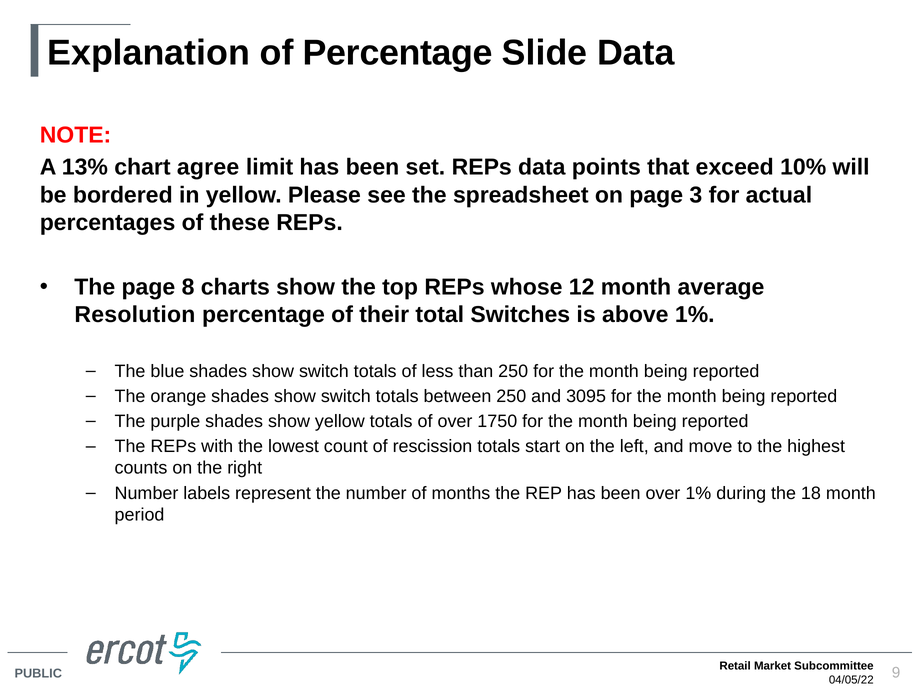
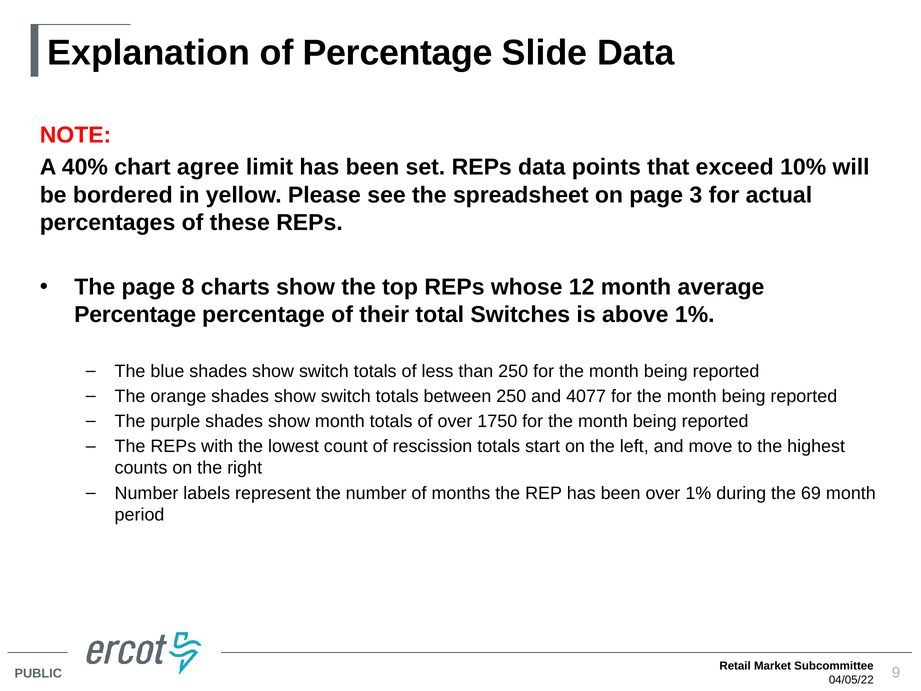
13%: 13% -> 40% (85, 167)
Resolution: Resolution -> Percentage (135, 315)
3095: 3095 -> 4077 (586, 396)
show yellow: yellow -> month (340, 421)
18: 18 -> 69 (811, 493)
